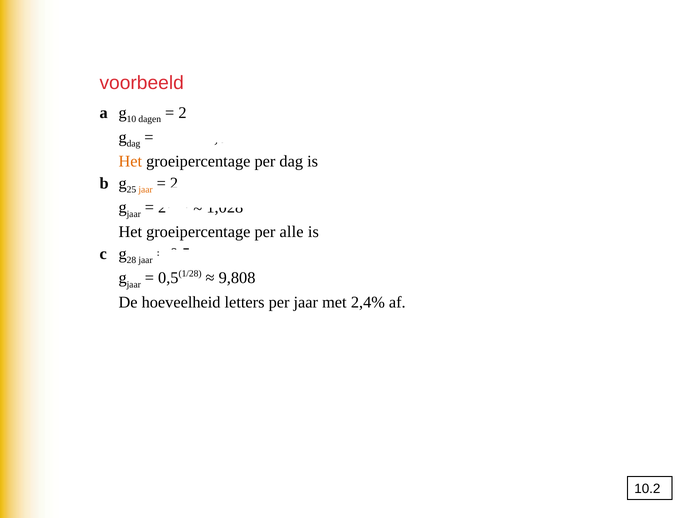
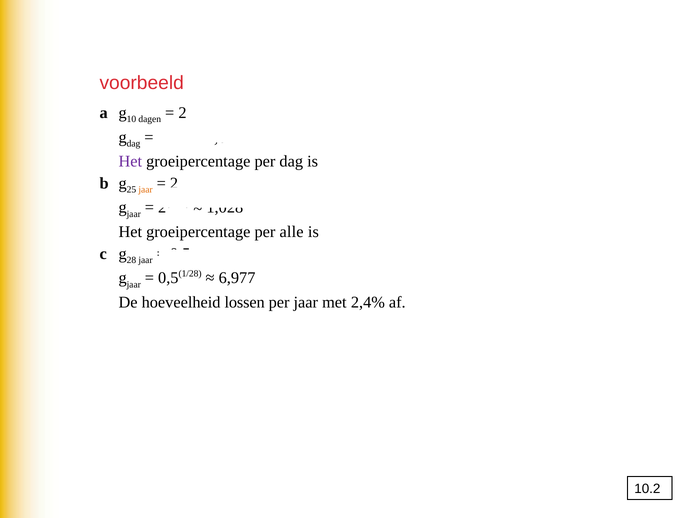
Het colour: orange -> purple (130, 161)
9,808: 9,808 -> 6,977 (237, 278)
letters: letters -> lossen (245, 302)
